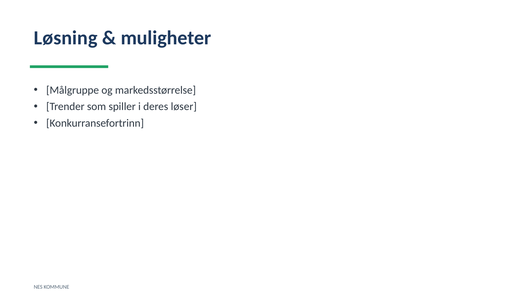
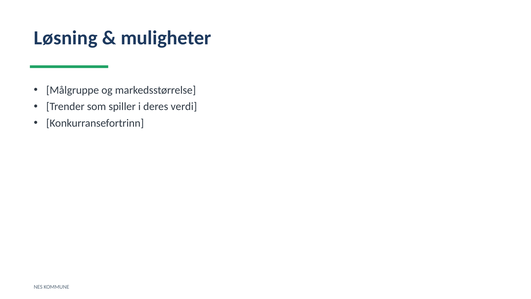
løser: løser -> verdi (184, 107)
